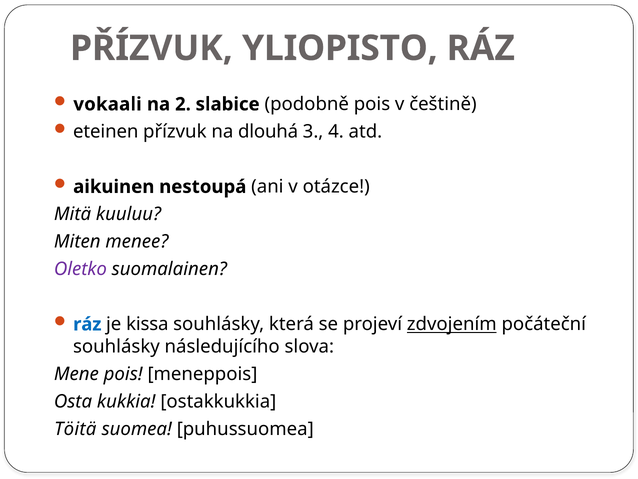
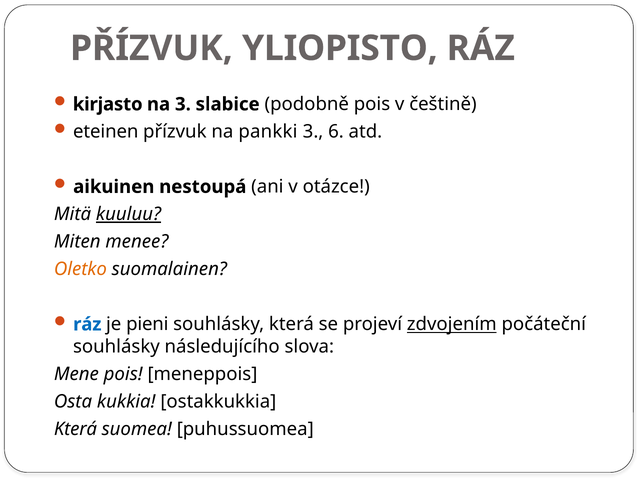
vokaali: vokaali -> kirjasto (108, 104)
na 2: 2 -> 3 (183, 104)
dlouhá: dlouhá -> pankki (268, 132)
4: 4 -> 6 (336, 132)
kuuluu underline: none -> present (129, 214)
Oletko colour: purple -> orange (80, 269)
kissa: kissa -> pieni (147, 324)
Töitä: Töitä -> Která (75, 429)
